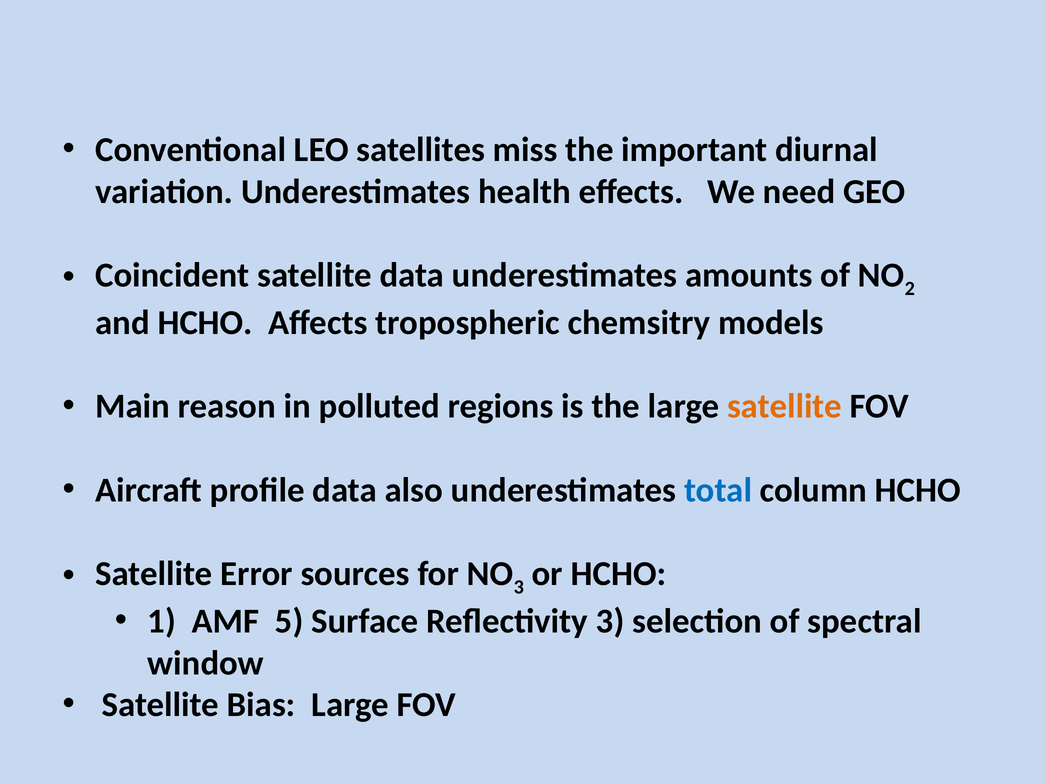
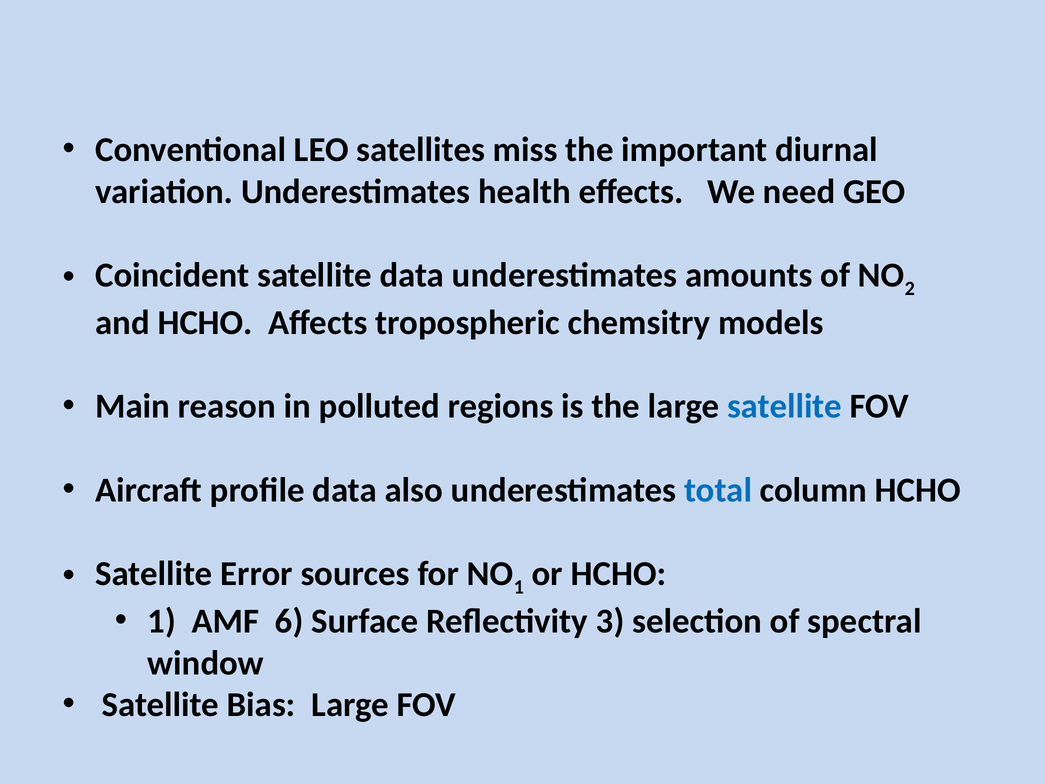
satellite colour: orange -> blue (784, 406)
3: 3 -> 1 (519, 587)
5: 5 -> 6 (289, 621)
